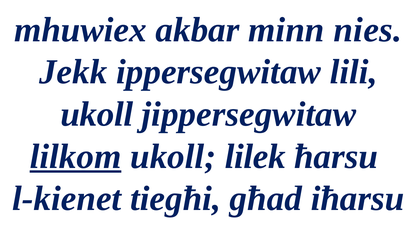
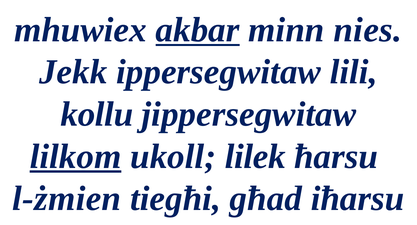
akbar underline: none -> present (198, 30)
ukoll: ukoll -> kollu (97, 114)
l-kienet: l-kienet -> l-żmien (67, 199)
